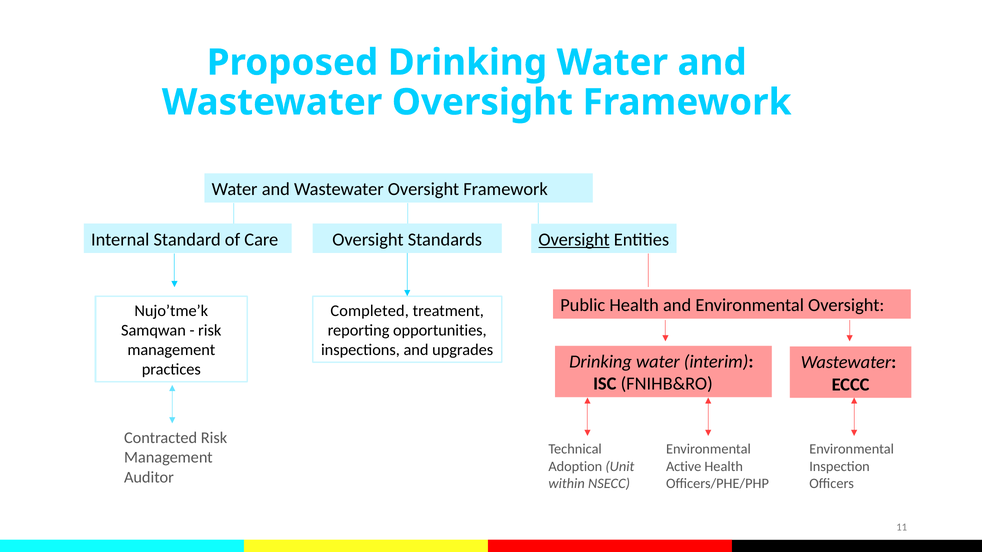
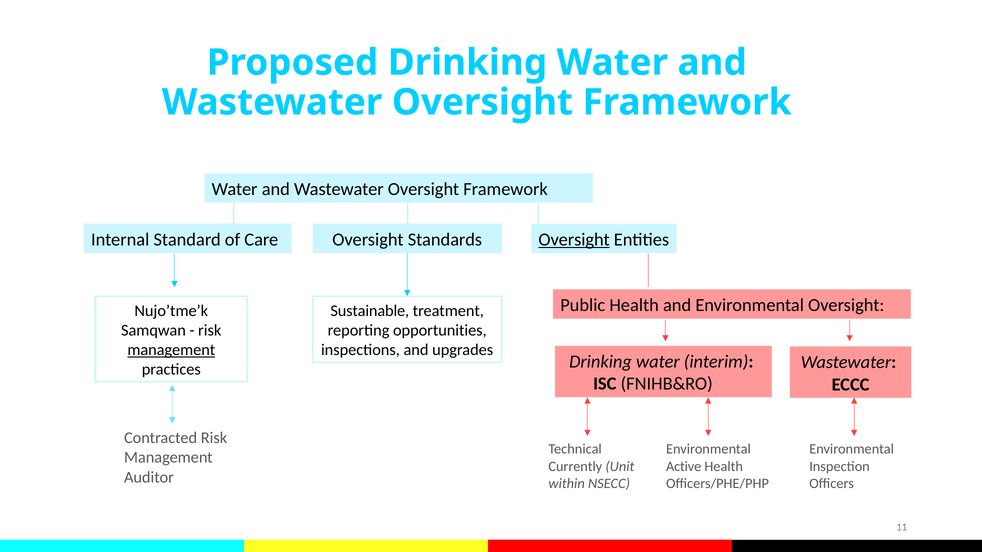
Completed: Completed -> Sustainable (370, 311)
management underline: none -> present (171, 350)
Adoption: Adoption -> Currently (575, 467)
